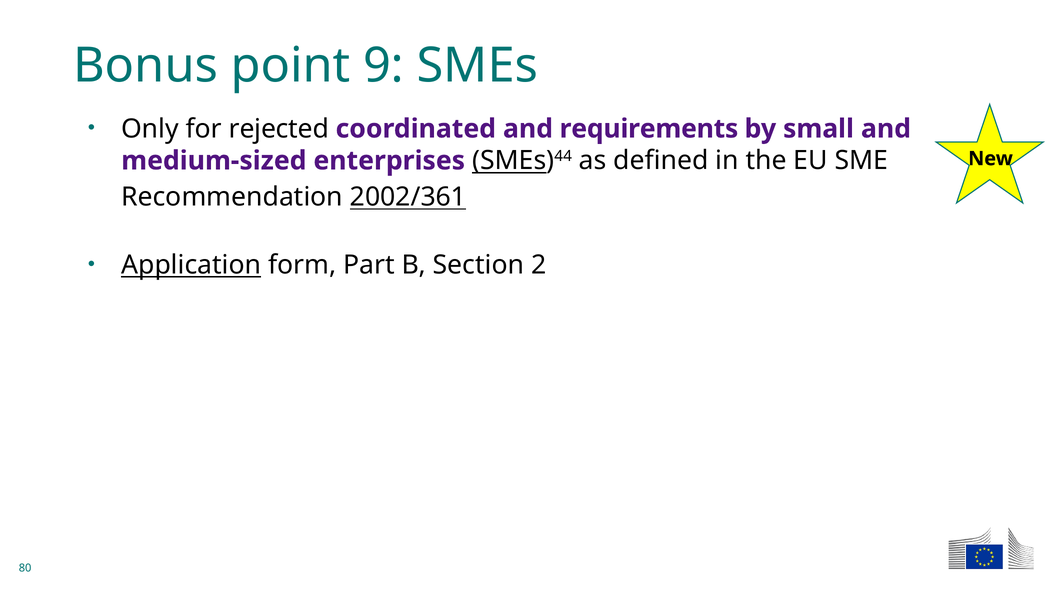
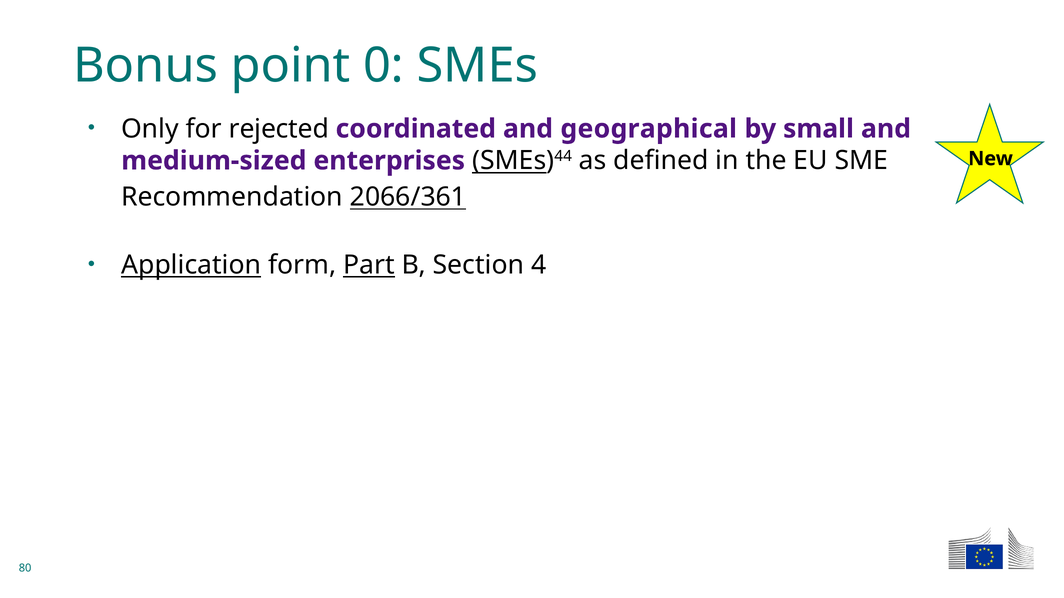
9: 9 -> 0 (384, 66)
requirements: requirements -> geographical (649, 129)
2002/361: 2002/361 -> 2066/361 (408, 197)
Part underline: none -> present (369, 265)
2: 2 -> 4 (539, 265)
